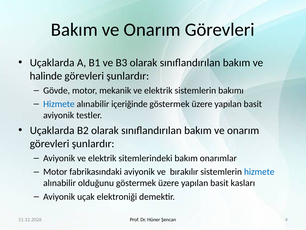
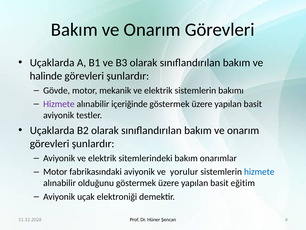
Hizmete colour: blue -> purple (59, 104)
bırakılır: bırakılır -> yorulur (184, 171)
kasları: kasları -> eğitim (243, 183)
